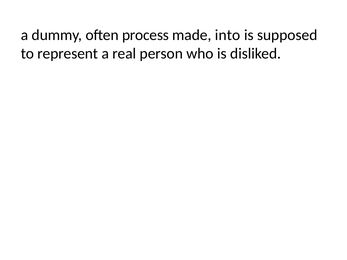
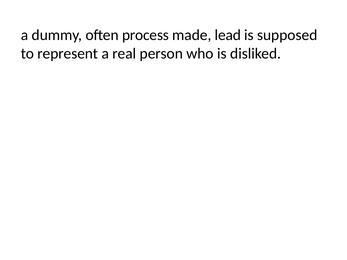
into: into -> lead (228, 35)
